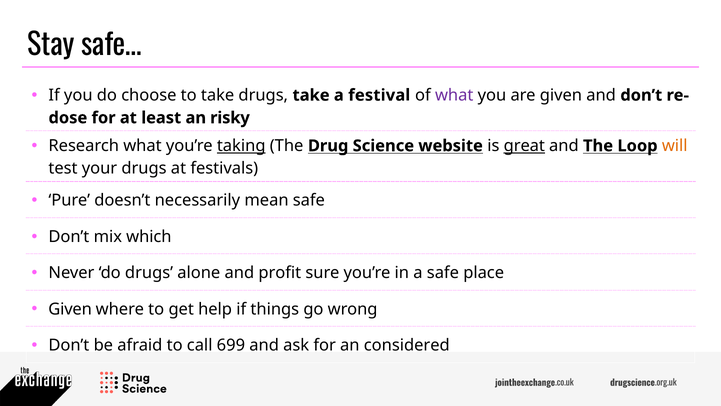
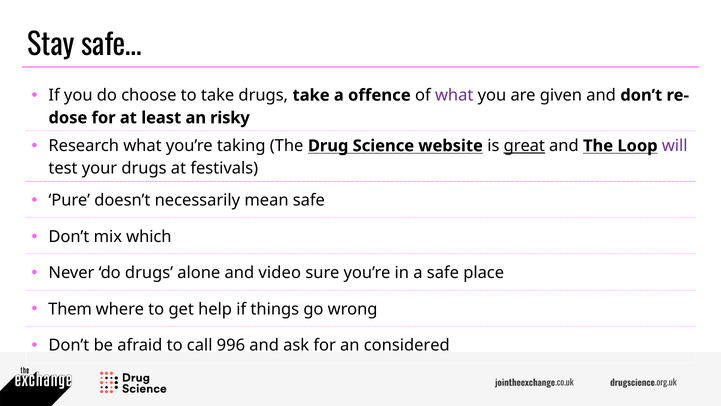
festival: festival -> offence (379, 95)
taking underline: present -> none (241, 146)
will colour: orange -> purple (675, 146)
profit: profit -> video (280, 273)
Given: Given -> Them (70, 309)
699: 699 -> 996 (231, 345)
